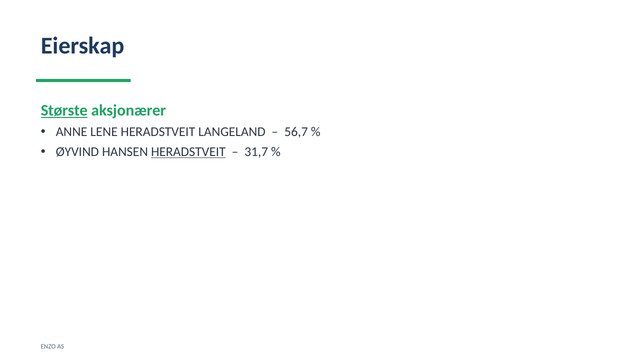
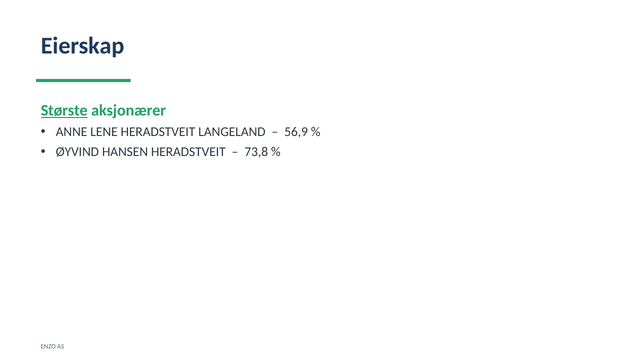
56,7: 56,7 -> 56,9 (296, 132)
HERADSTVEIT underline: present -> none (188, 152)
31,7: 31,7 -> 73,8 (256, 152)
